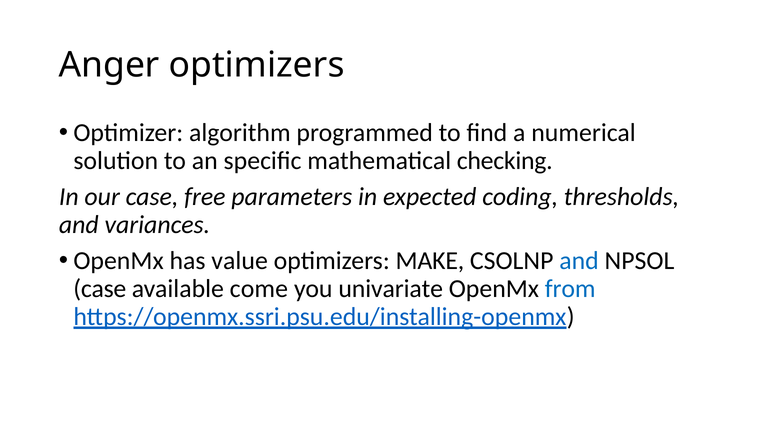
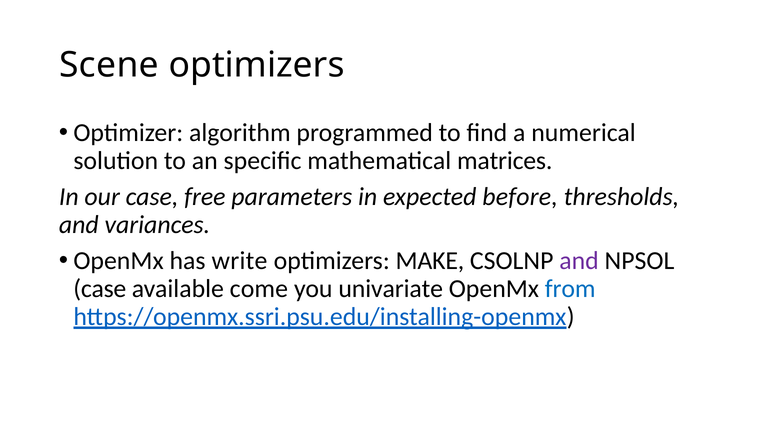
Anger: Anger -> Scene (109, 65)
checking: checking -> matrices (505, 160)
coding: coding -> before (520, 196)
value: value -> write (239, 260)
and colour: blue -> purple (579, 260)
